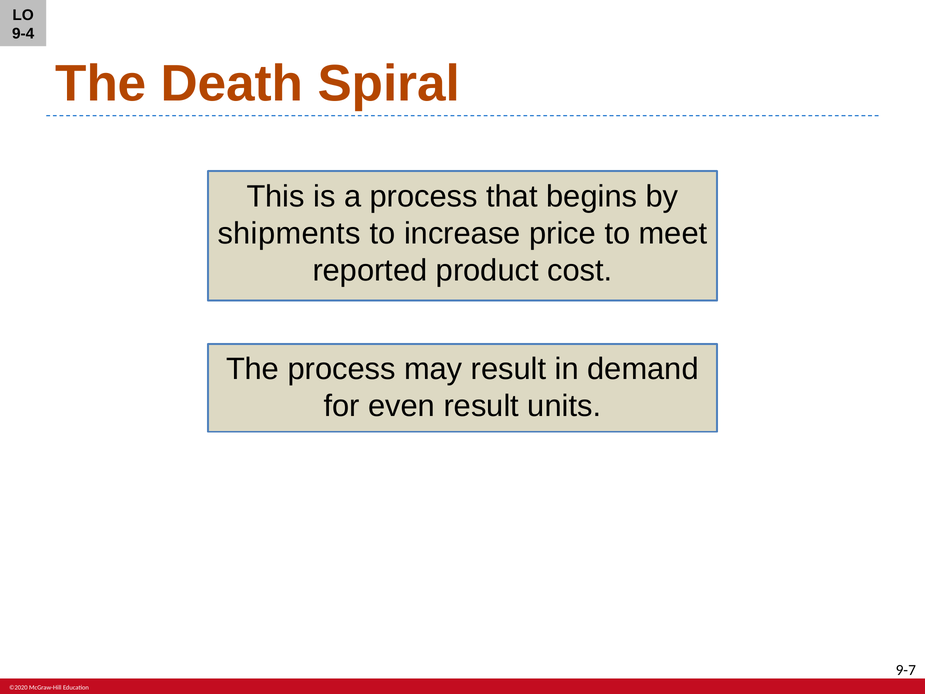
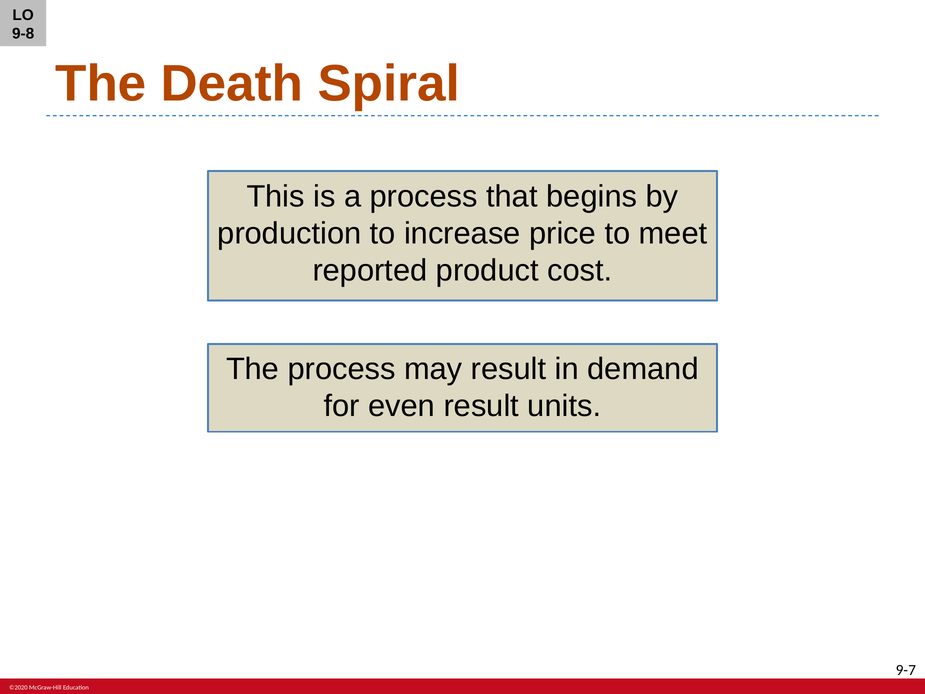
9-4: 9-4 -> 9-8 (23, 33)
shipments: shipments -> production (289, 233)
